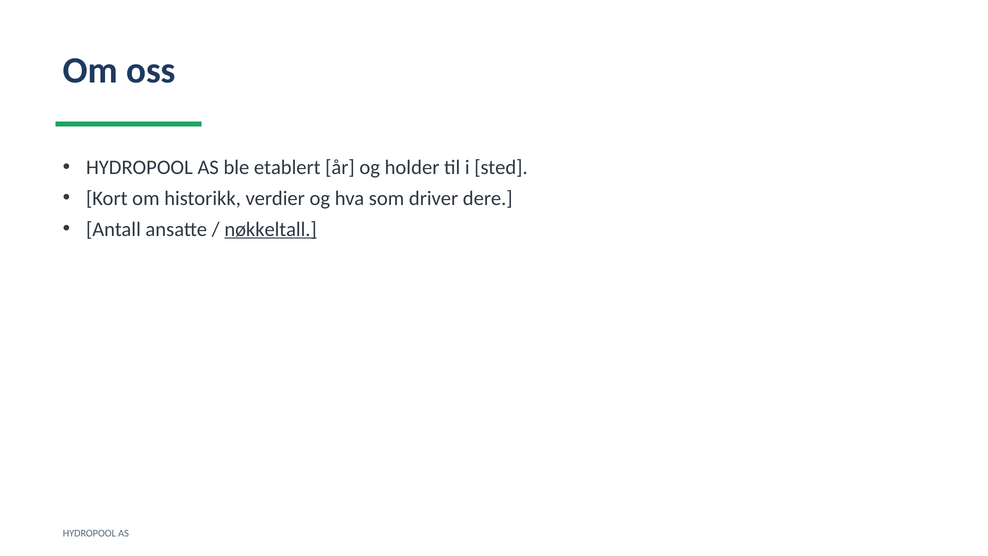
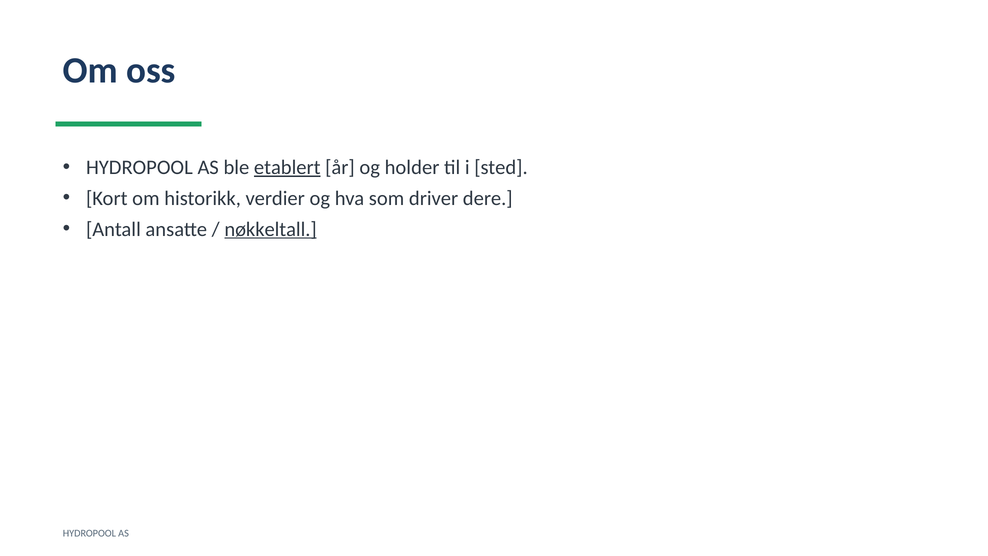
etablert underline: none -> present (287, 167)
